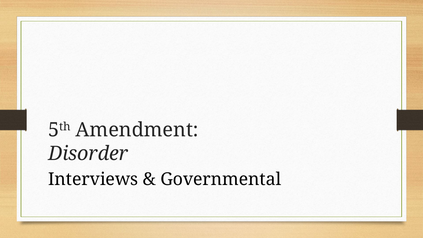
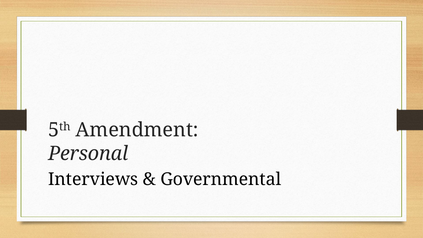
Disorder: Disorder -> Personal (88, 154)
